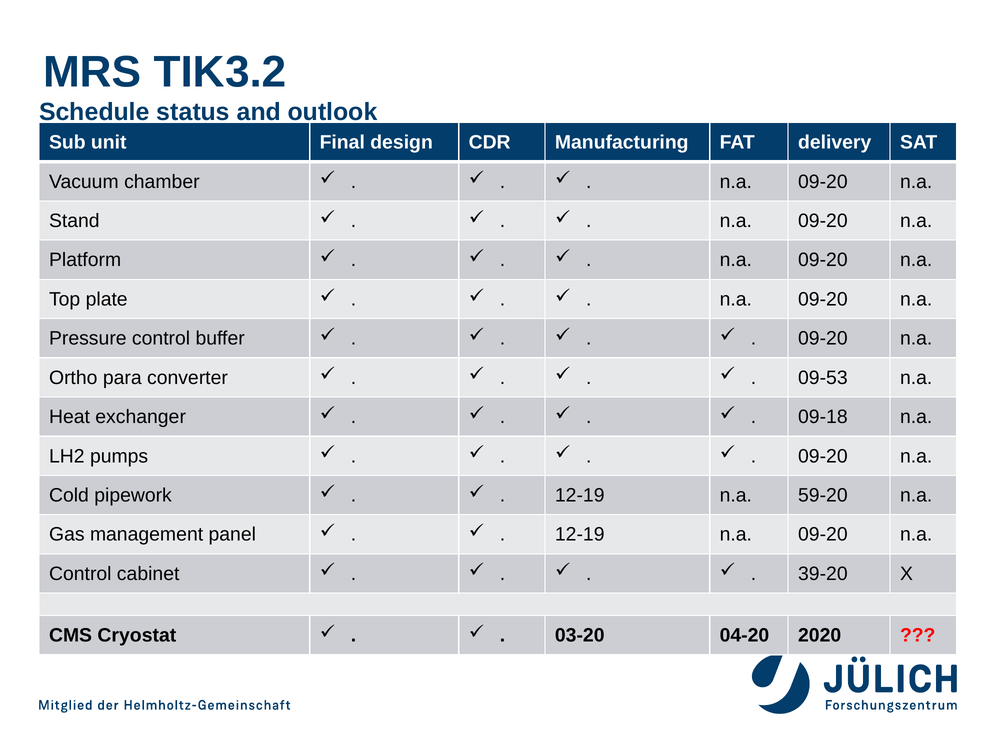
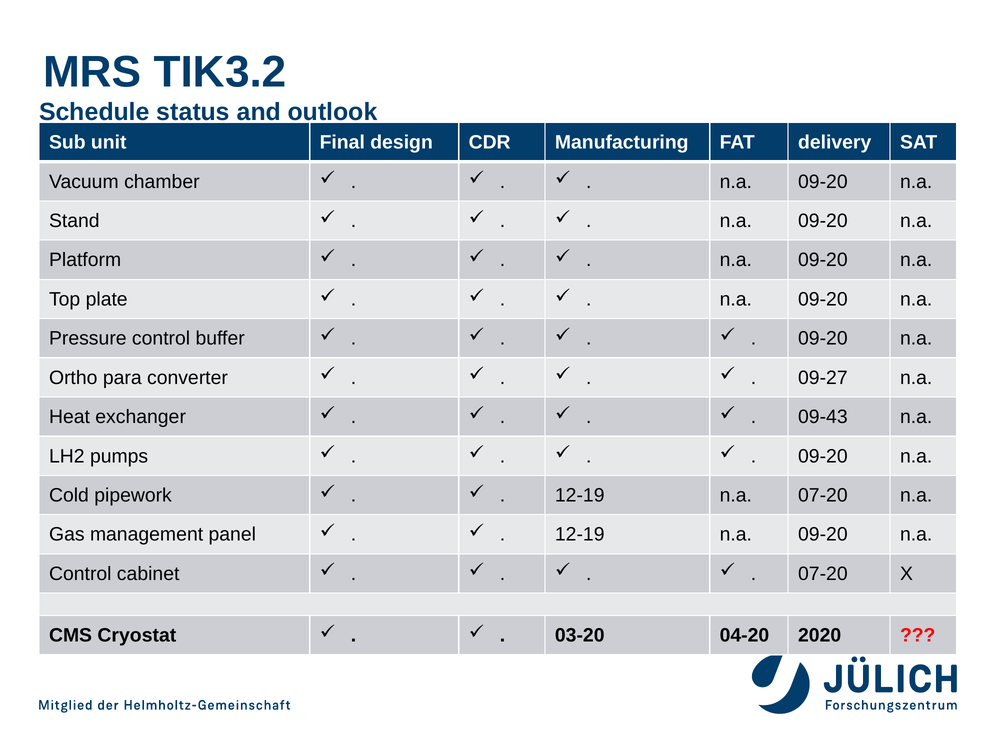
09-53: 09-53 -> 09-27 (823, 378)
09-18: 09-18 -> 09-43 (823, 417)
n.a 59-20: 59-20 -> 07-20 (823, 495)
39-20: 39-20 -> 07-20 (823, 574)
